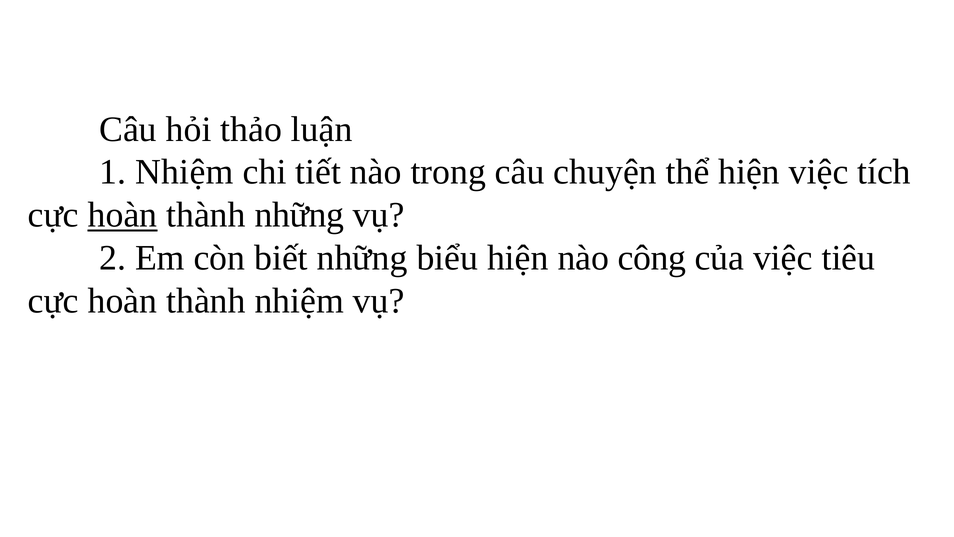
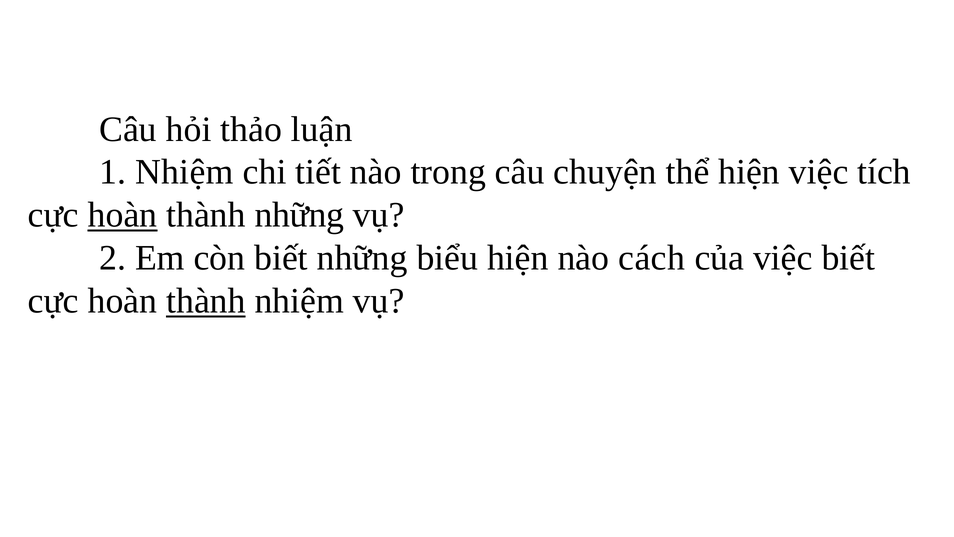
công: công -> cách (652, 258)
việc tiêu: tiêu -> biết (848, 258)
thành underline: none -> present (206, 301)
